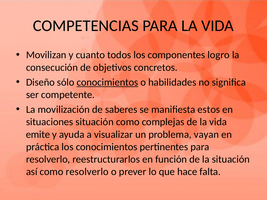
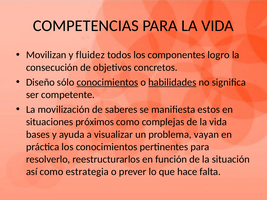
cuanto: cuanto -> fluidez (90, 55)
habilidades underline: none -> present (172, 82)
situaciones situación: situación -> próximos (95, 122)
emite: emite -> bases (38, 135)
como resolverlo: resolverlo -> estrategia (87, 172)
